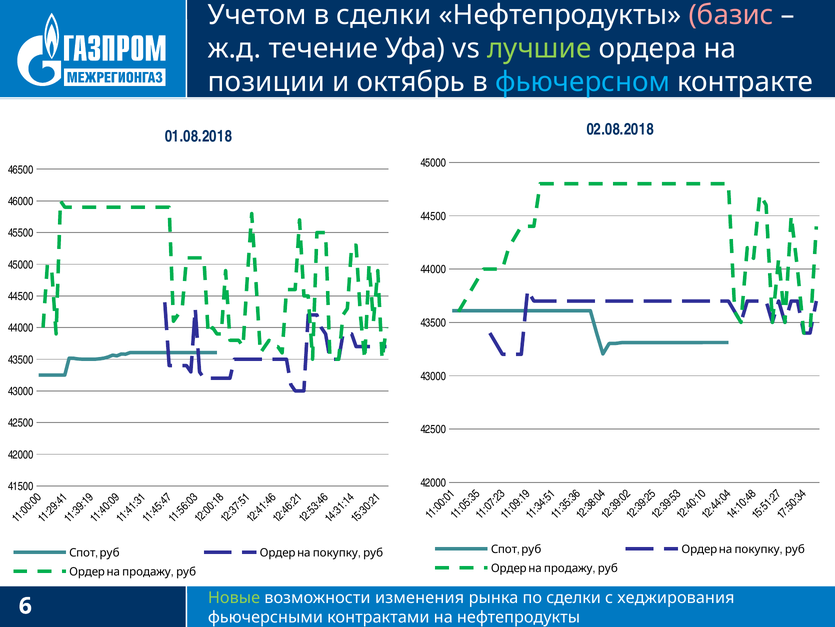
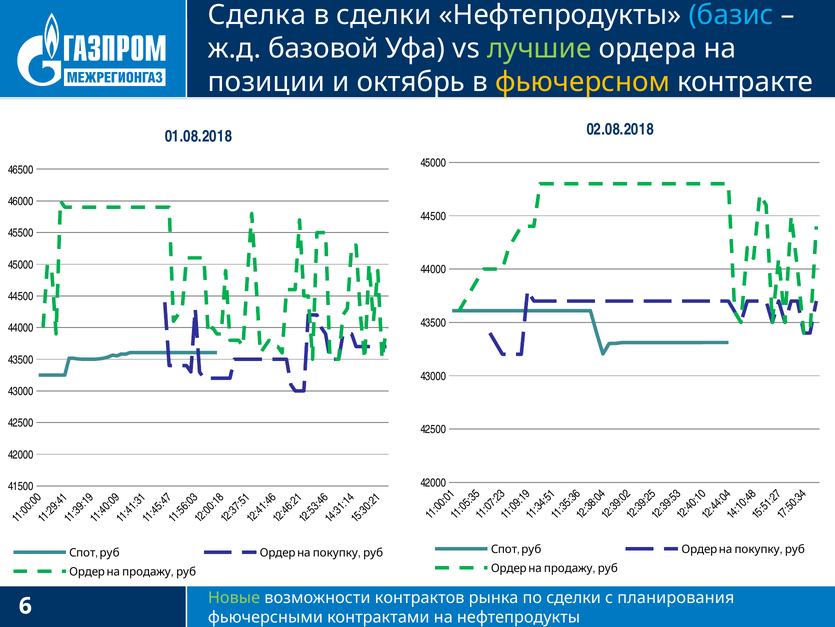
Учетом: Учетом -> Сделка (257, 15)
базис colour: pink -> light blue (731, 15)
течение: течение -> базовой (323, 48)
фьючерсном colour: light blue -> yellow (583, 82)
изменения: изменения -> контрактов (420, 597)
хеджирования: хеджирования -> планирования (676, 597)
